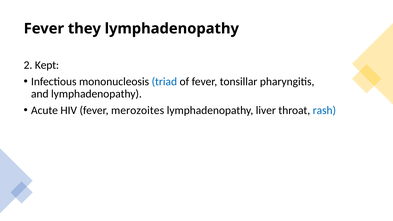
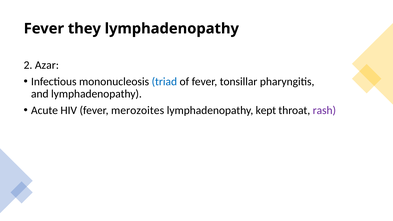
Kept: Kept -> Azar (47, 65)
liver: liver -> kept (266, 110)
rash colour: blue -> purple (324, 110)
